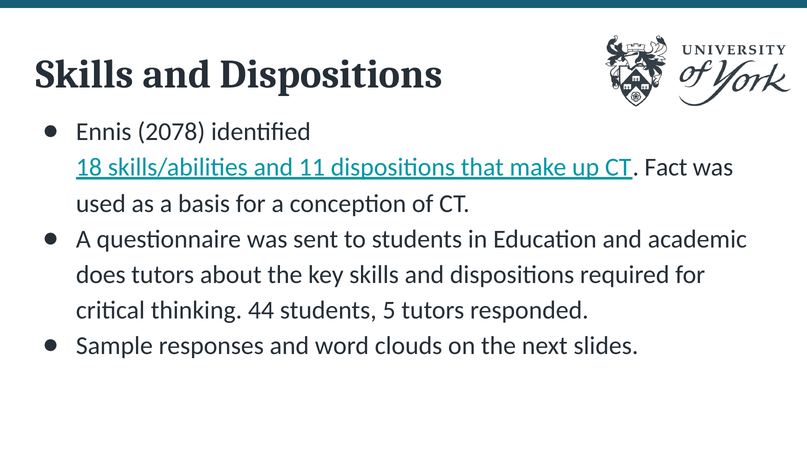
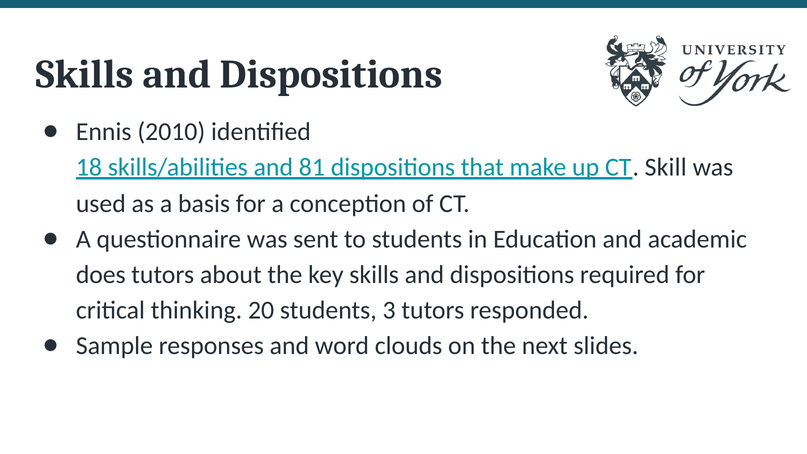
2078: 2078 -> 2010 (171, 132)
11: 11 -> 81 (312, 167)
Fact: Fact -> Skill (666, 167)
44: 44 -> 20 (261, 310)
5: 5 -> 3 (389, 310)
